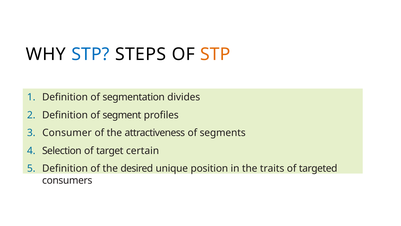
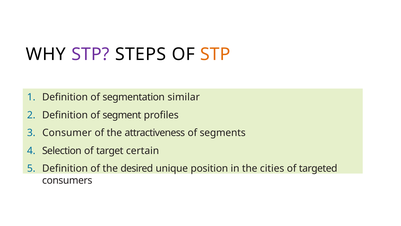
STP colour: blue -> purple (91, 54)
divides: divides -> similar (184, 97)
traits: traits -> cities (272, 168)
